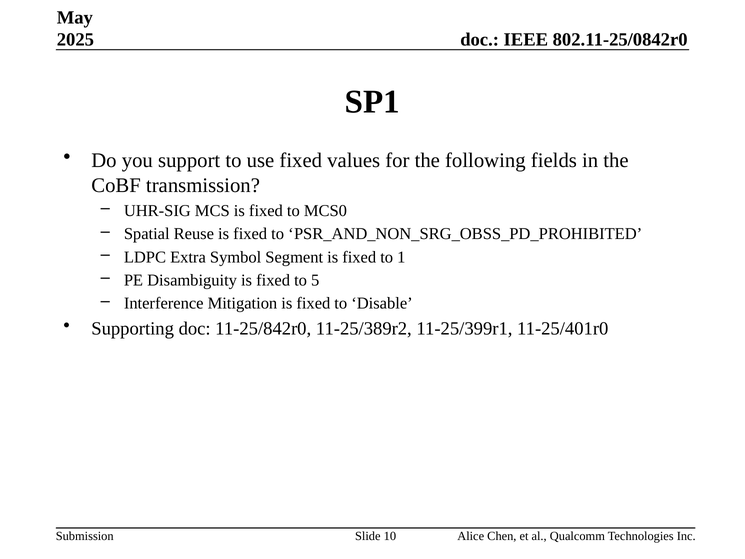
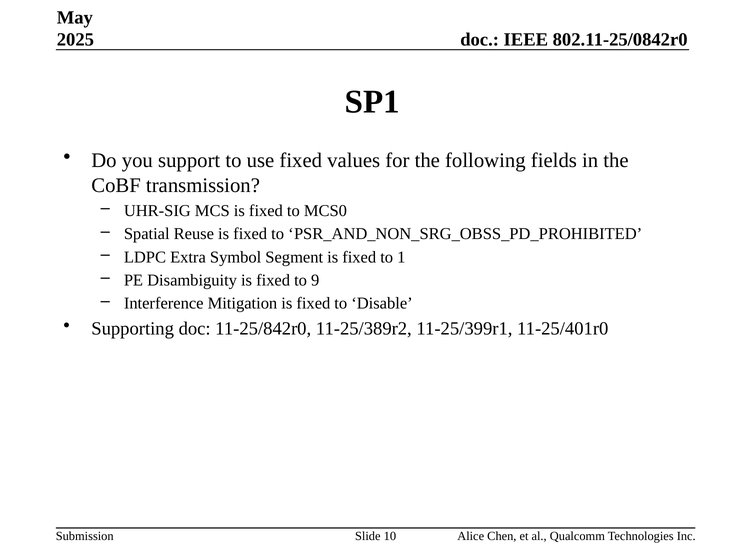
5: 5 -> 9 (315, 280)
